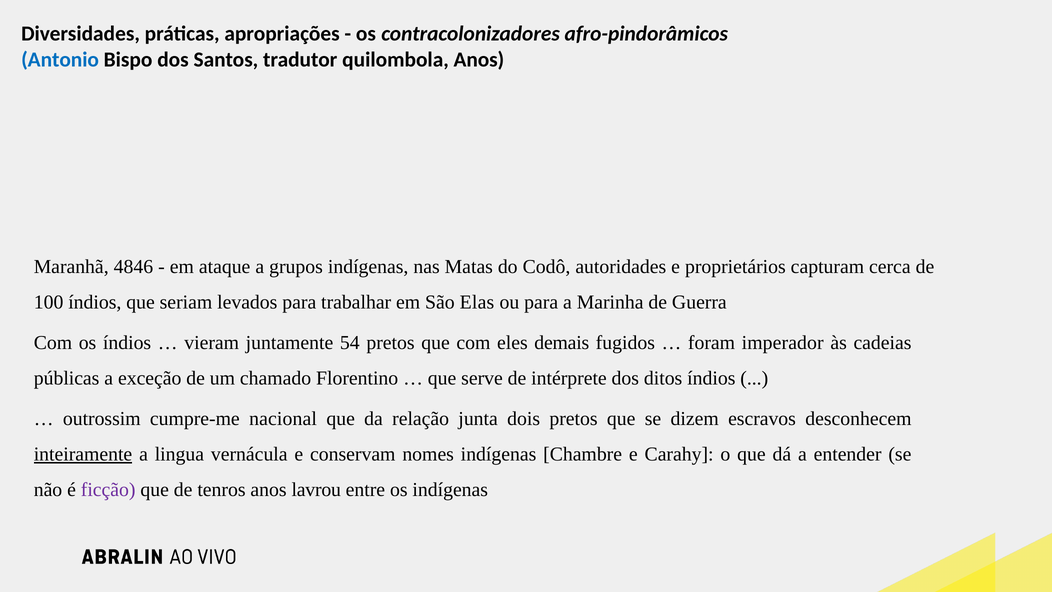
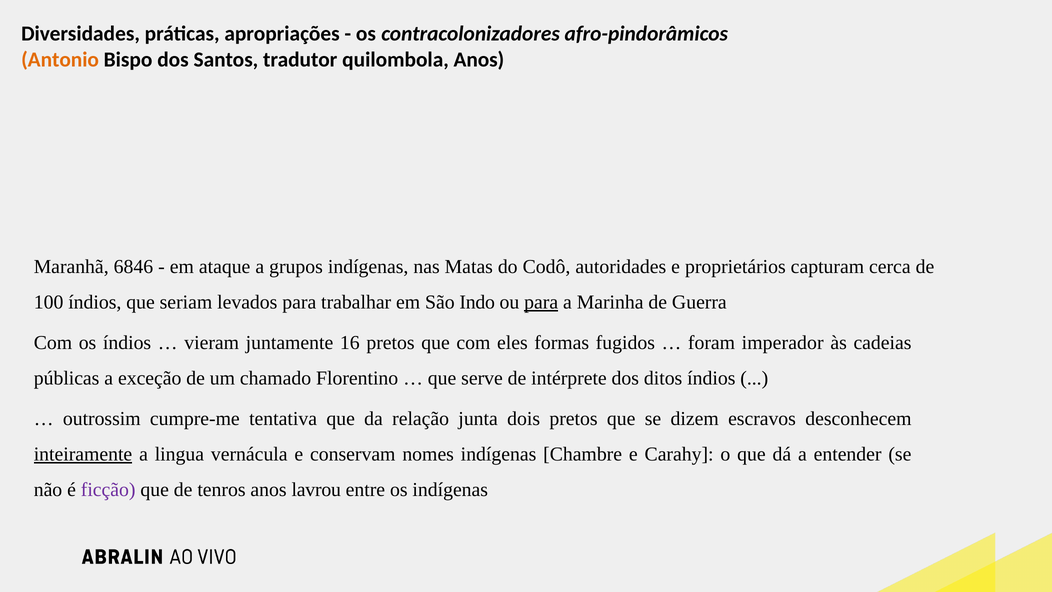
Antonio colour: blue -> orange (60, 59)
4846: 4846 -> 6846 (133, 267)
Elas: Elas -> Indo (477, 302)
para underline: none -> present (541, 302)
54: 54 -> 16 (350, 343)
demais: demais -> formas (562, 343)
nacional: nacional -> tentativa (283, 418)
